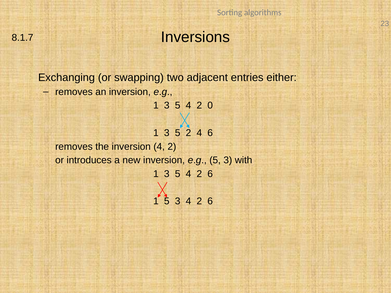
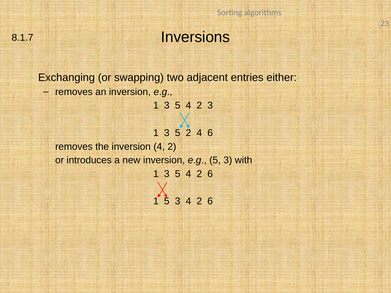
2 0: 0 -> 3 (210, 106)
